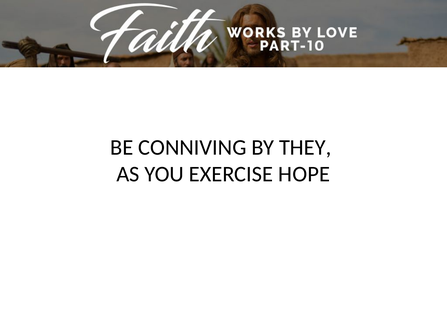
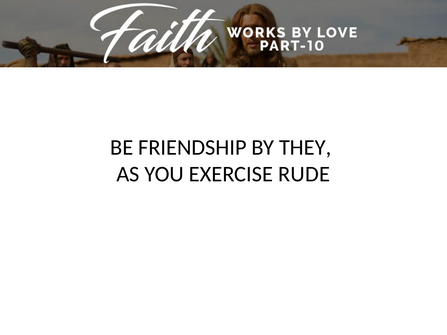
CONNIVING: CONNIVING -> FRIENDSHIP (192, 148)
HOPE: HOPE -> RUDE (304, 174)
